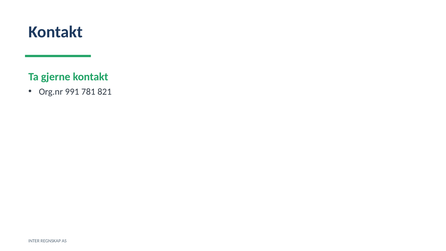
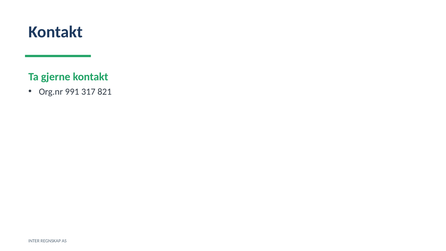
781: 781 -> 317 (88, 92)
